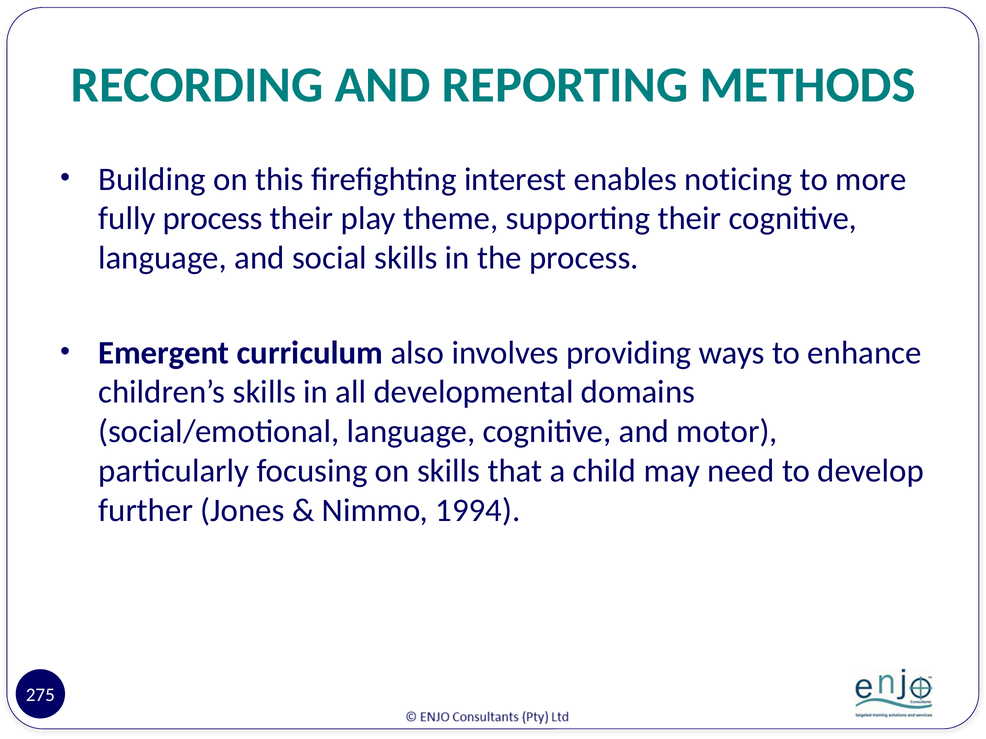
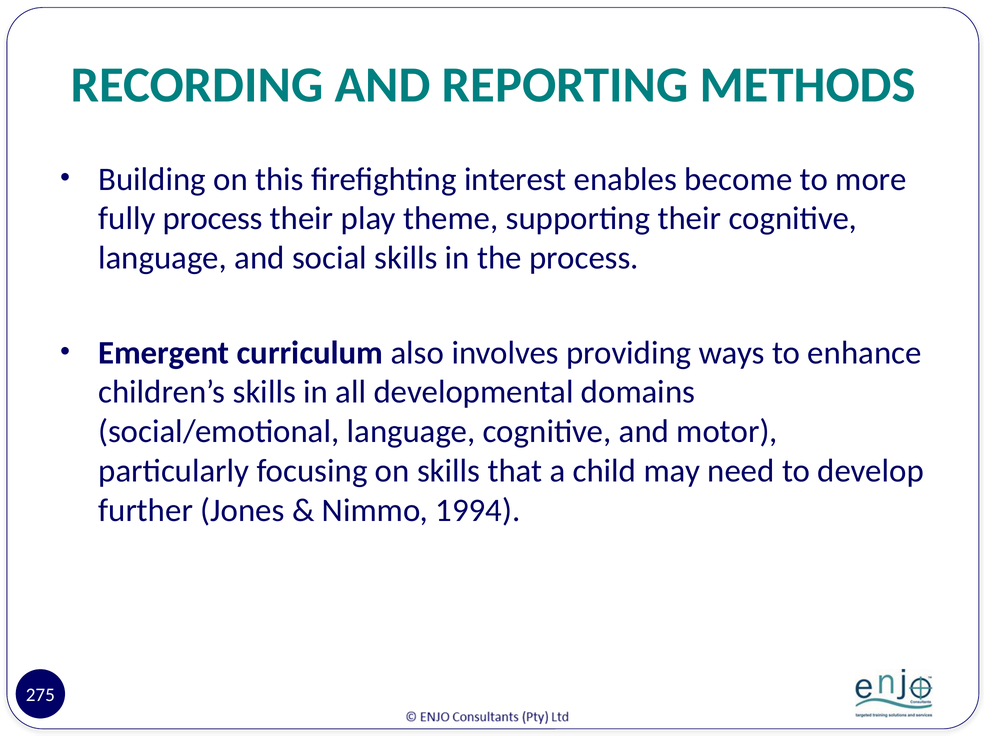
noticing: noticing -> become (738, 179)
